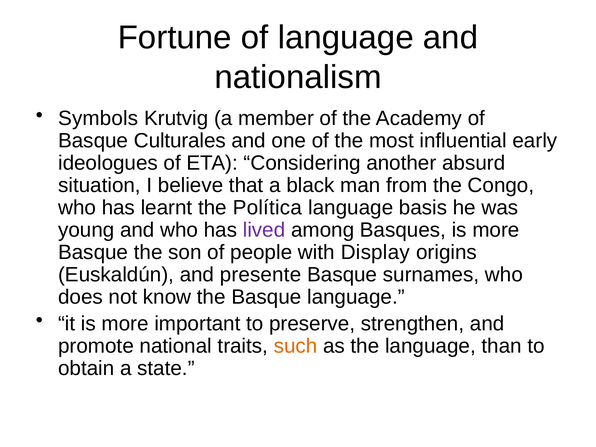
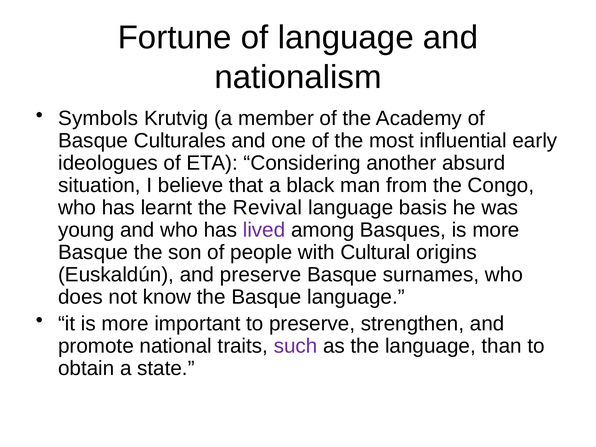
Política: Política -> Revival (267, 208)
Display: Display -> Cultural (375, 252)
and presente: presente -> preserve (261, 275)
such colour: orange -> purple (296, 346)
